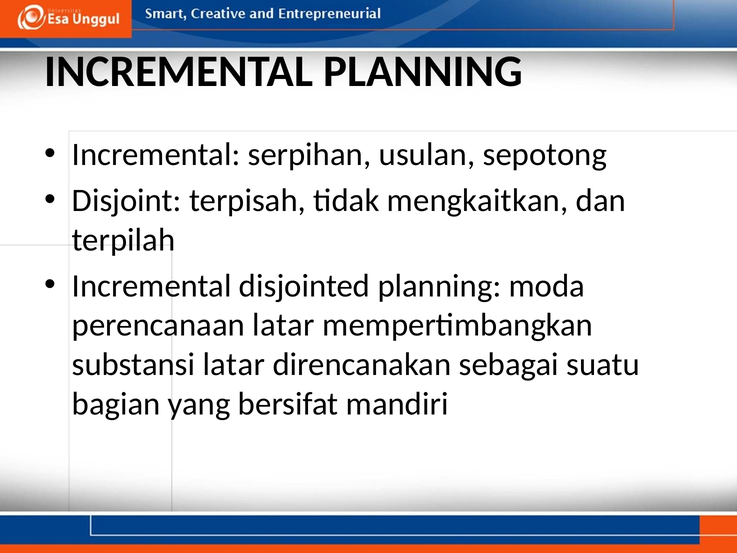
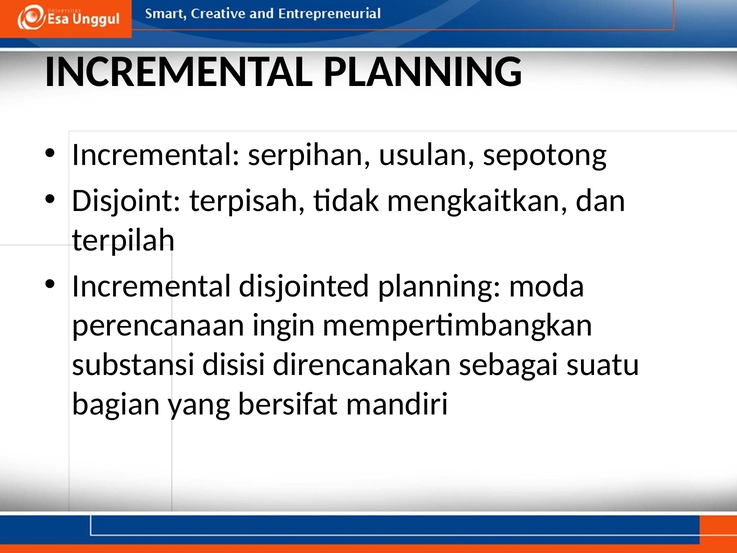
perencanaan latar: latar -> ingin (284, 325)
substansi latar: latar -> disisi (234, 364)
